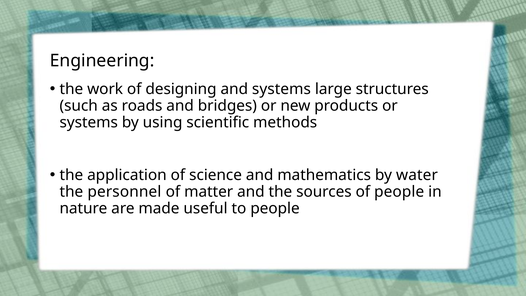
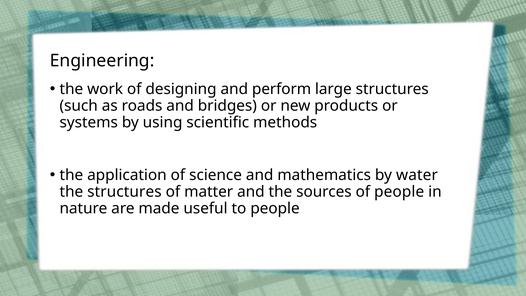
and systems: systems -> perform (282, 89)
the personnel: personnel -> structures (124, 192)
